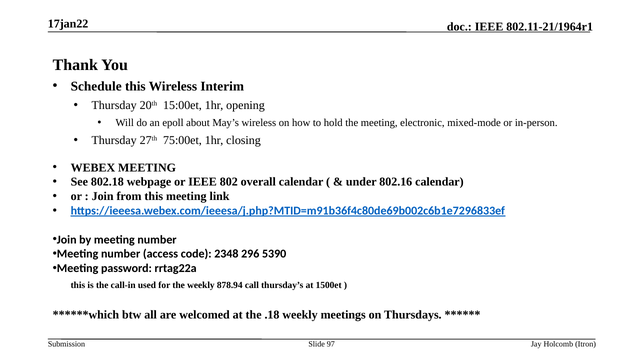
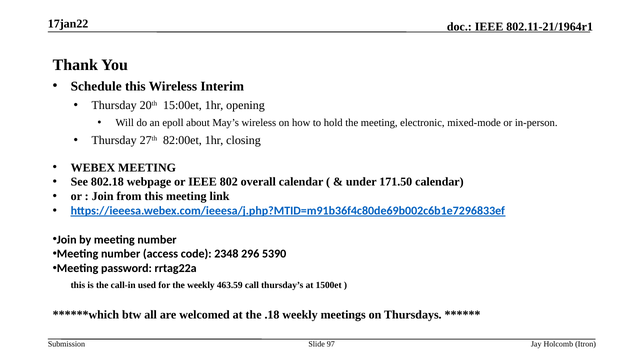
75:00et: 75:00et -> 82:00et (182, 140)
802.16: 802.16 -> 171.50 (396, 182)
878.94: 878.94 -> 463.59 (230, 285)
